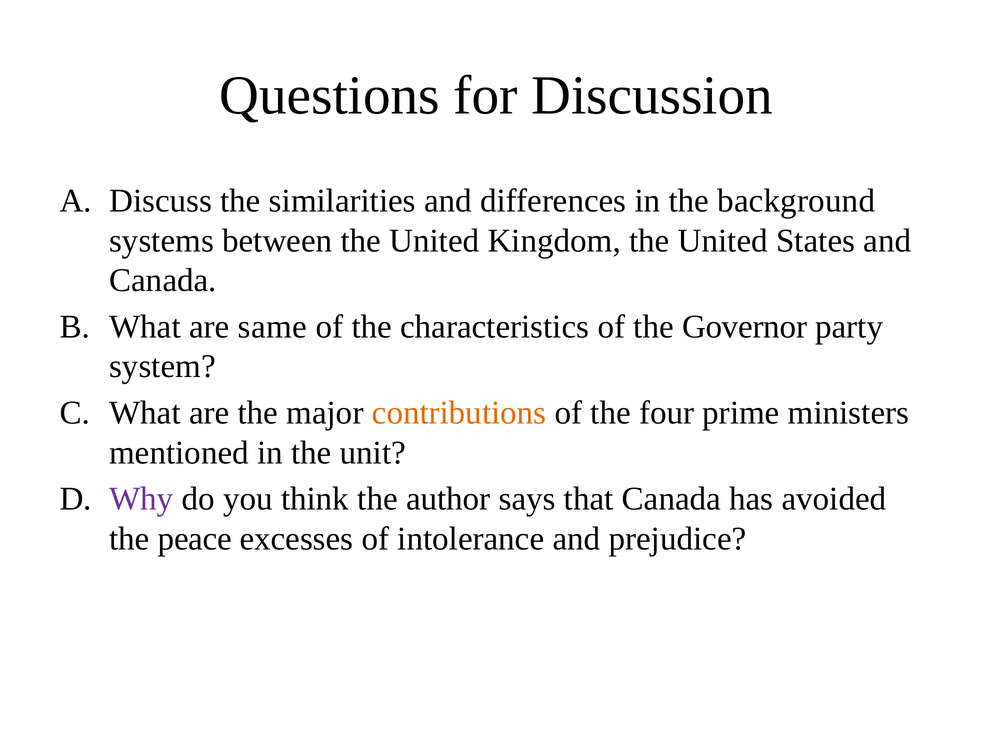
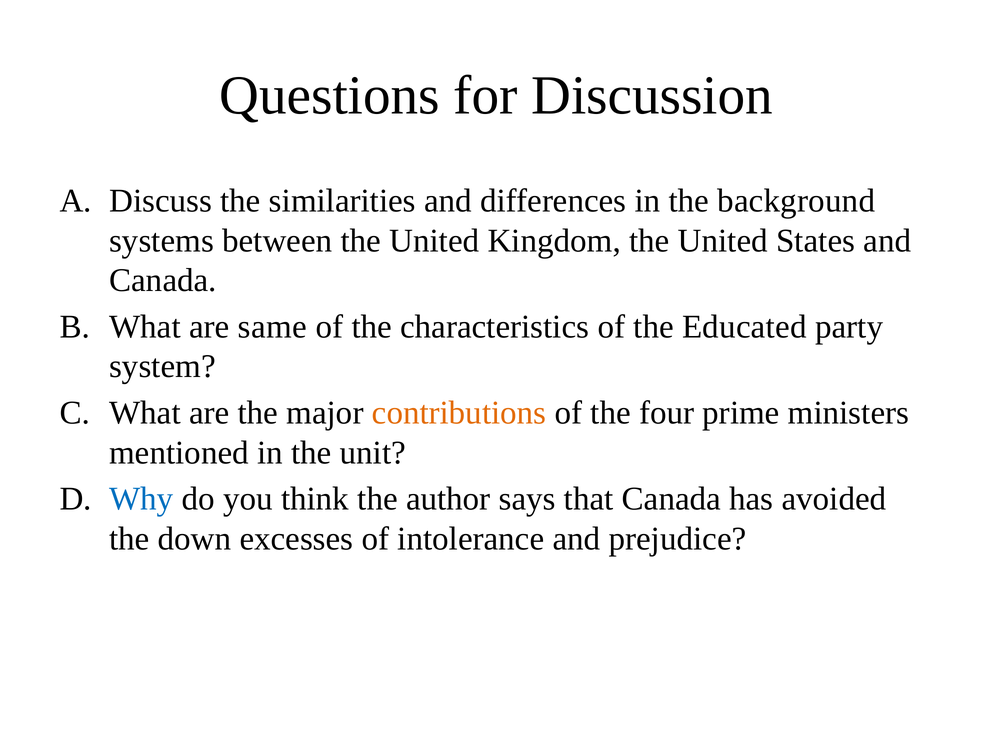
Governor: Governor -> Educated (744, 327)
Why colour: purple -> blue (141, 499)
peace: peace -> down (195, 539)
